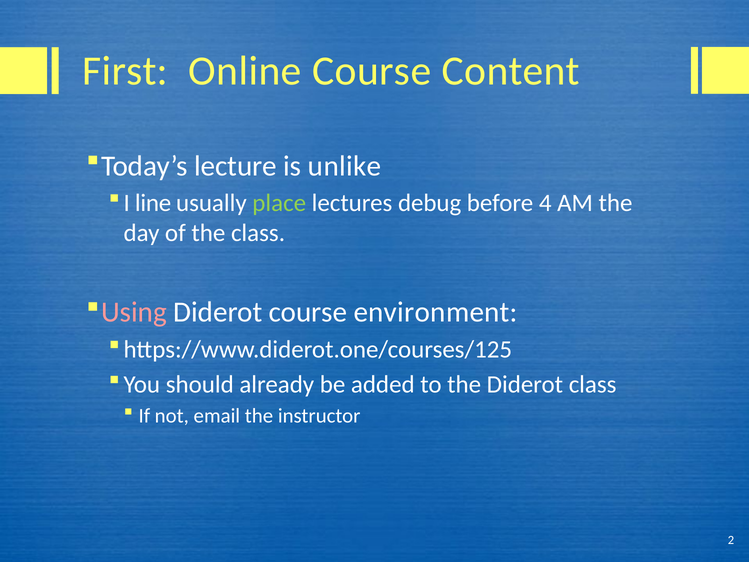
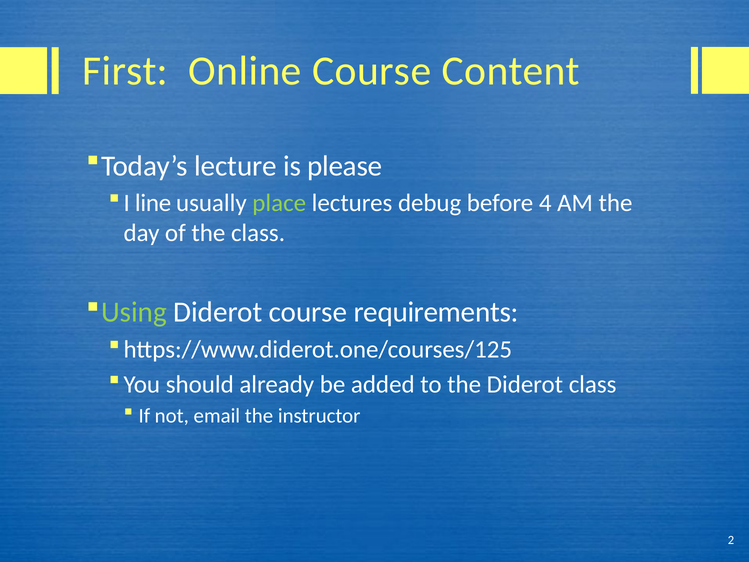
unlike: unlike -> please (345, 166)
Using colour: pink -> light green (134, 312)
environment: environment -> requirements (436, 312)
